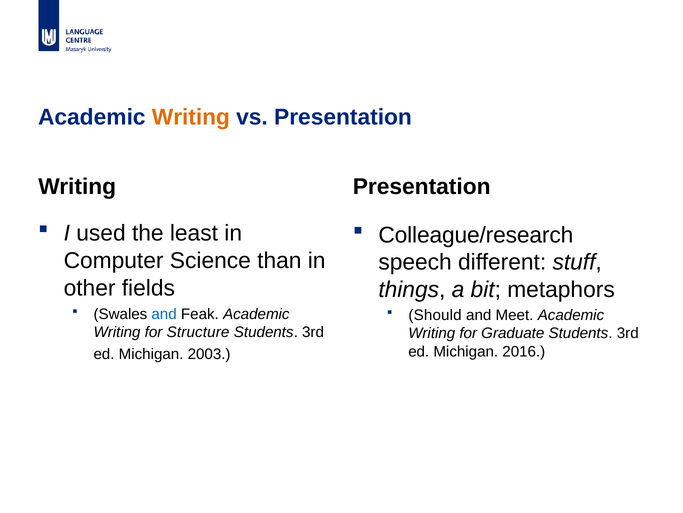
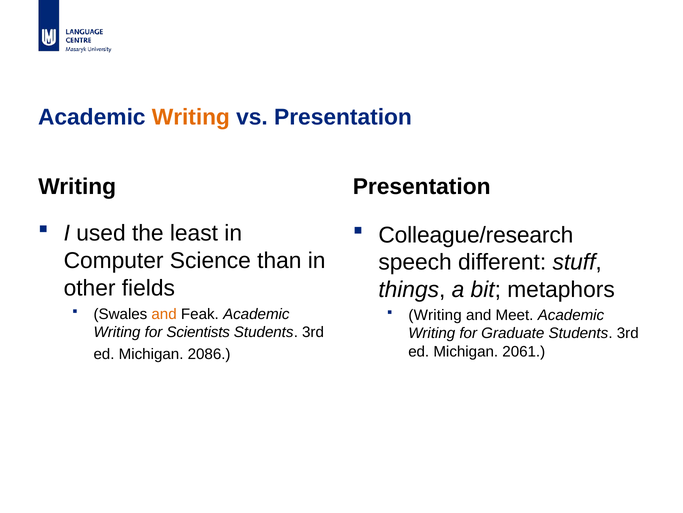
and colour: blue -> orange (164, 314)
Should: Should -> Writing (435, 315)
Structure: Structure -> Scientists (198, 332)
2016: 2016 -> 2061 (524, 351)
2003: 2003 -> 2086 (209, 354)
